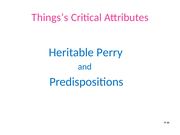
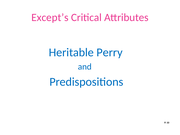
Things’s: Things’s -> Except’s (50, 17)
